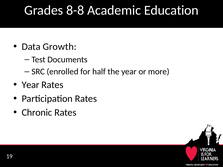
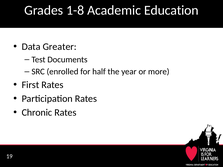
8-8: 8-8 -> 1-8 (75, 10)
Growth: Growth -> Greater (60, 47)
Year: Year -> First (30, 85)
